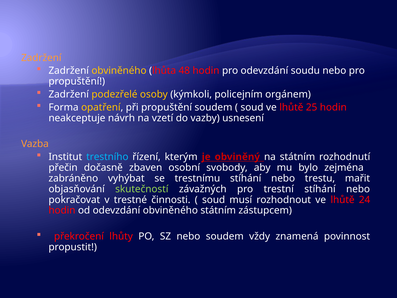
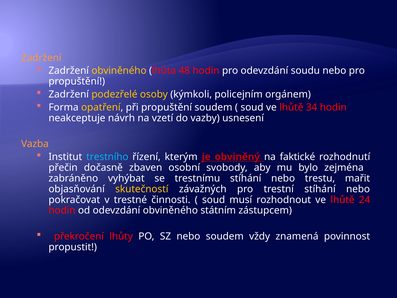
25: 25 -> 34 (312, 107)
na státním: státním -> faktické (297, 157)
skutečností colour: light green -> yellow (142, 189)
